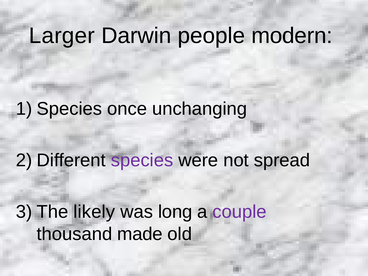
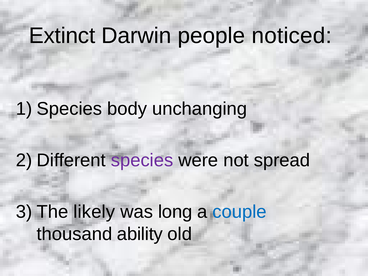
Larger: Larger -> Extinct (62, 36)
modern: modern -> noticed (292, 36)
once: once -> body (127, 109)
couple colour: purple -> blue (239, 212)
made: made -> ability (140, 234)
